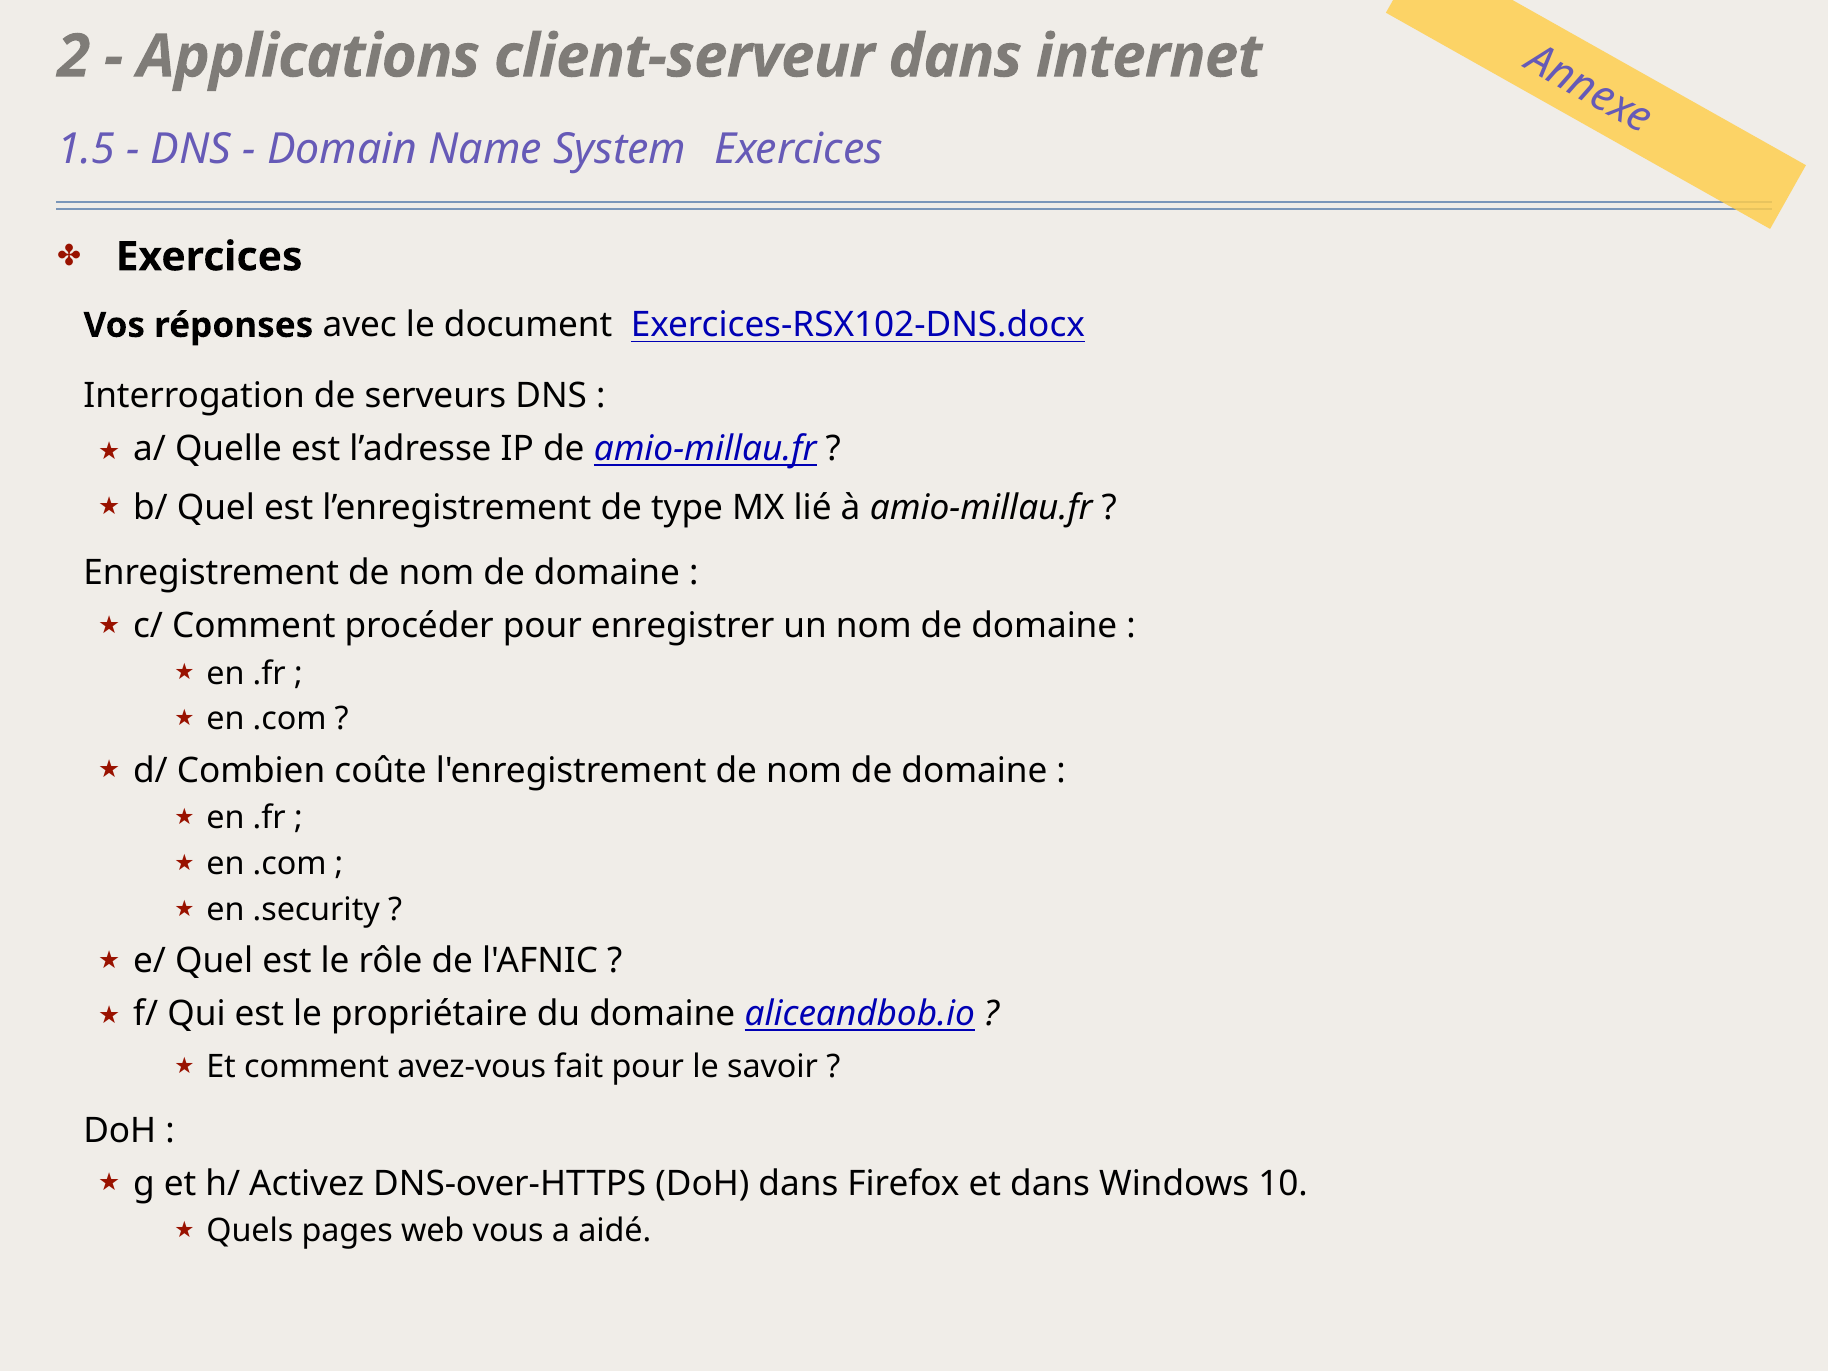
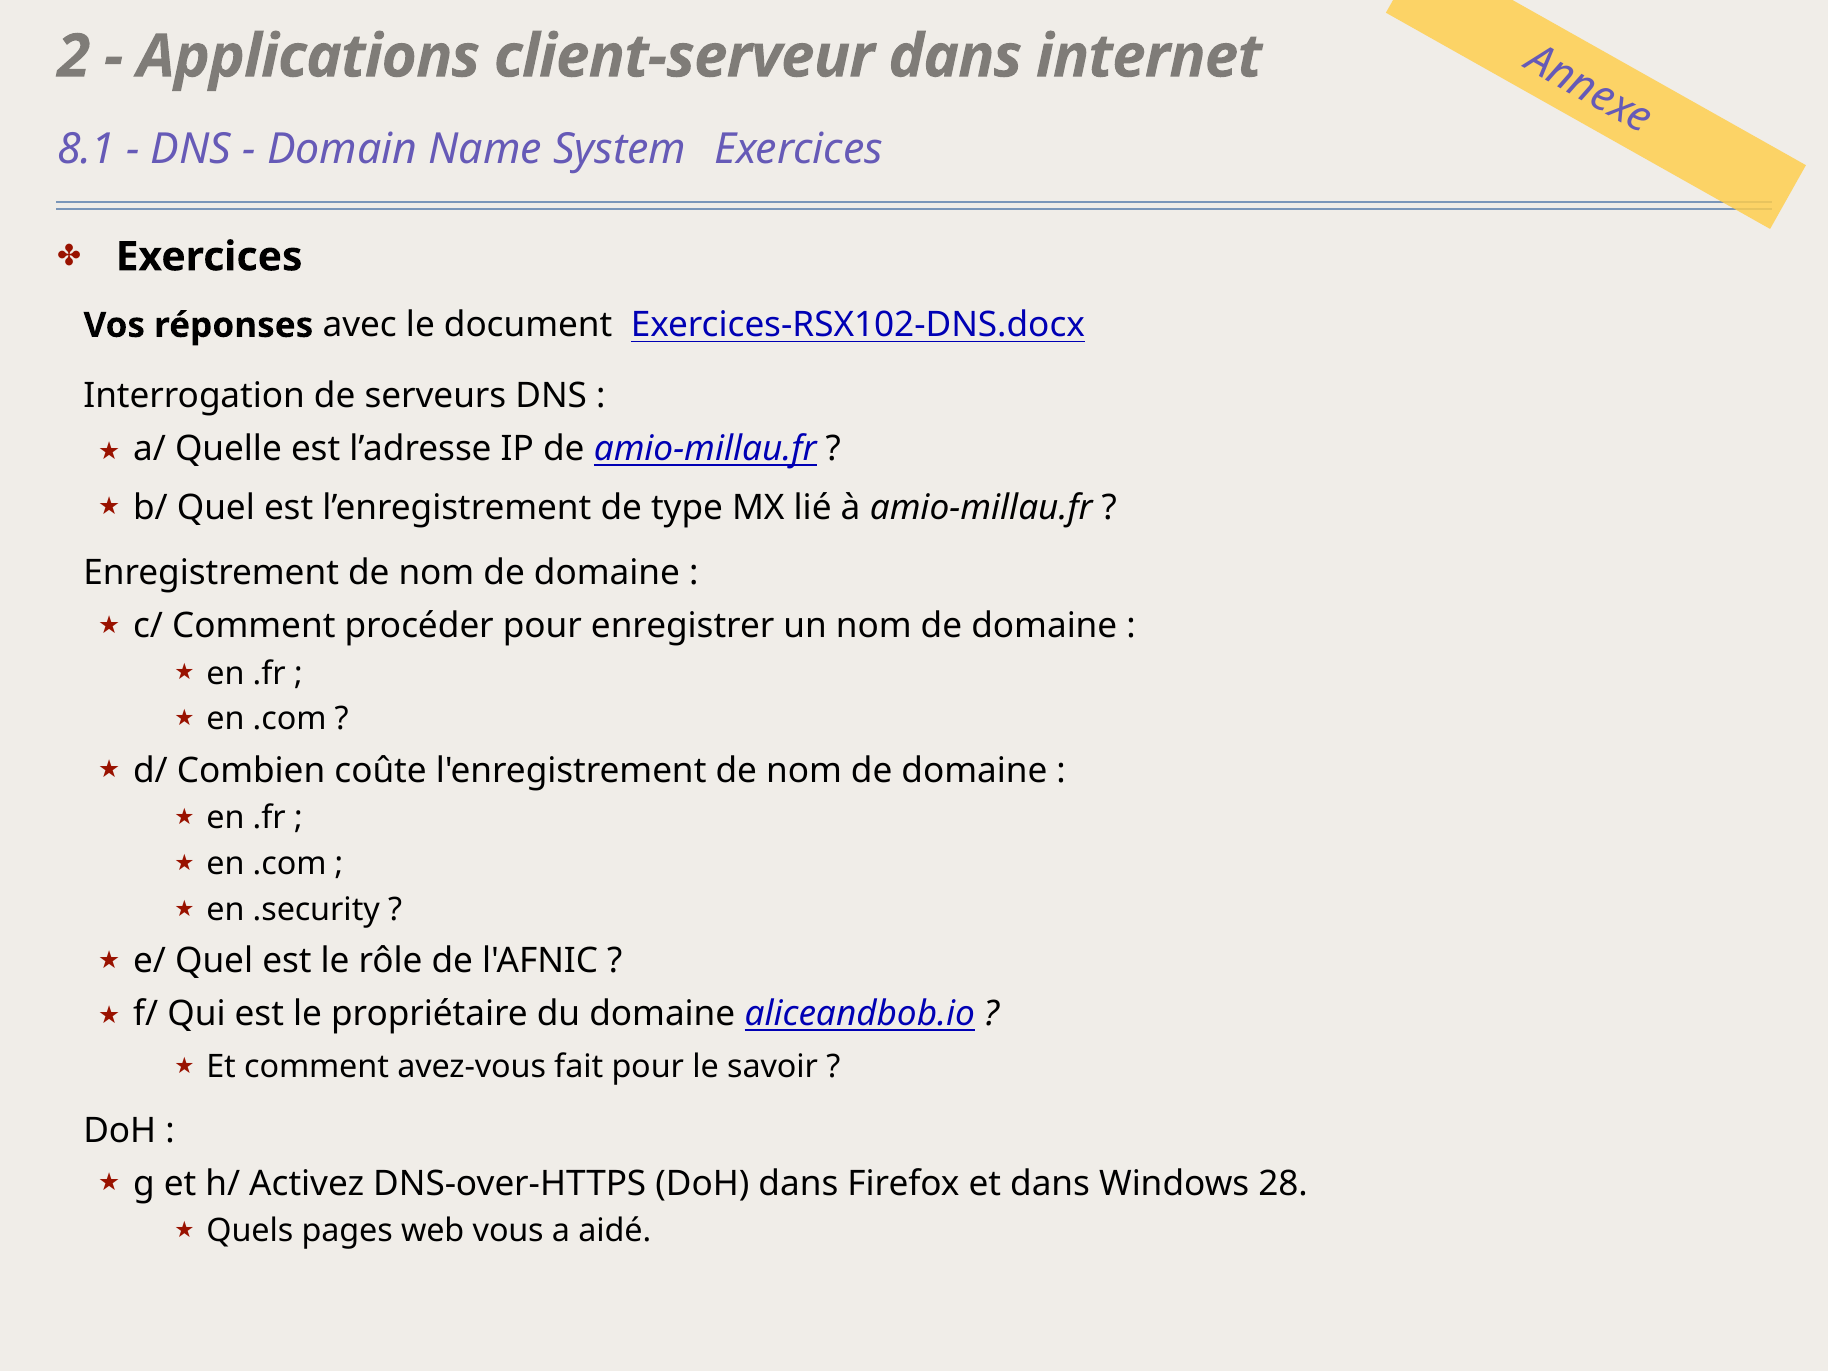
1.5: 1.5 -> 8.1 (86, 150)
10: 10 -> 28 (1283, 1184)
